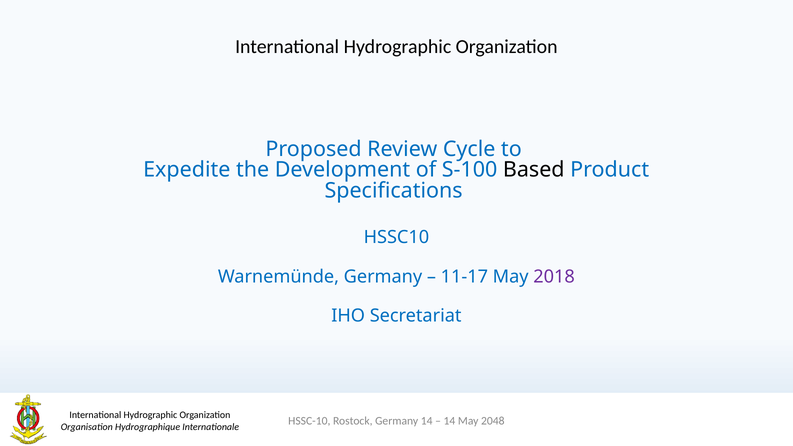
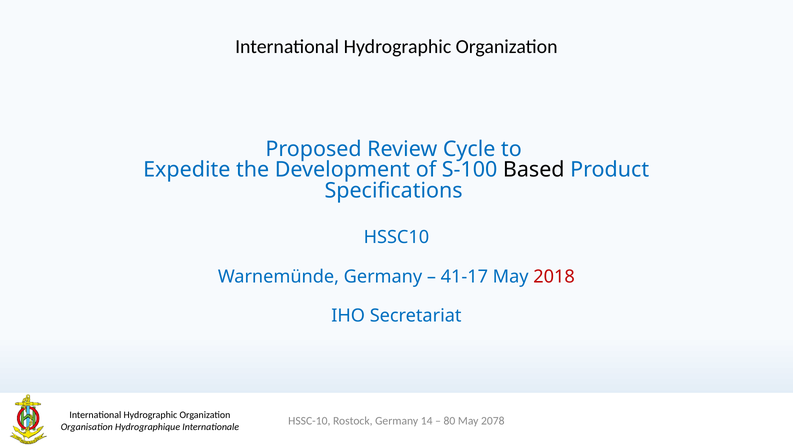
11-17: 11-17 -> 41-17 (464, 277)
2018 colour: purple -> red (554, 277)
14: 14 -> 80 (449, 421)
2048: 2048 -> 2078 (493, 421)
